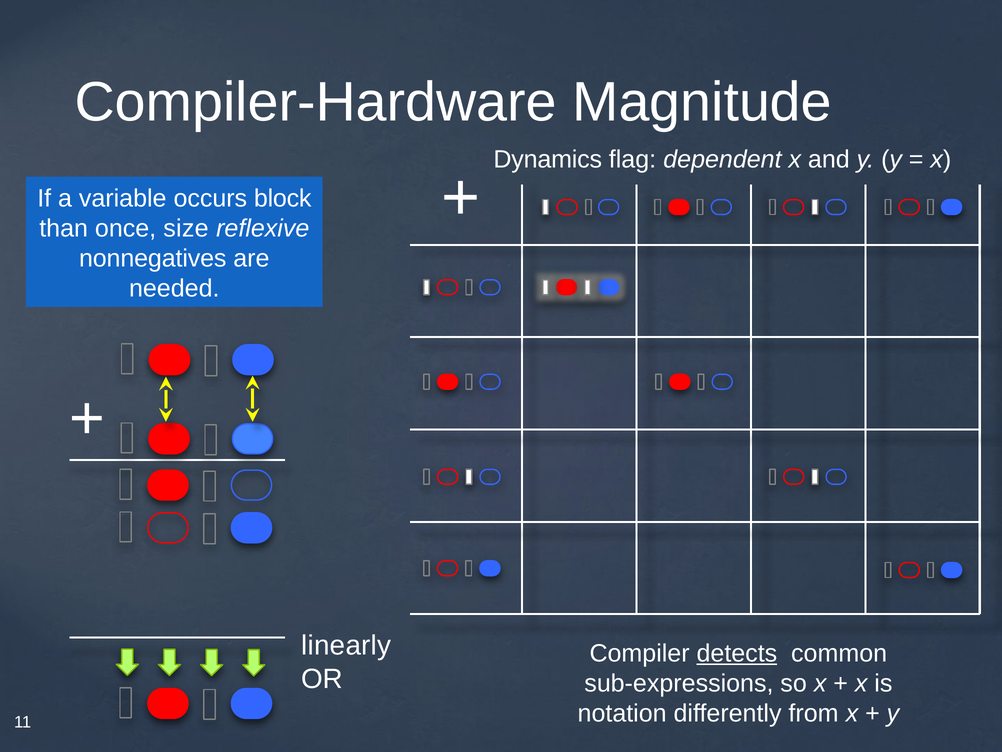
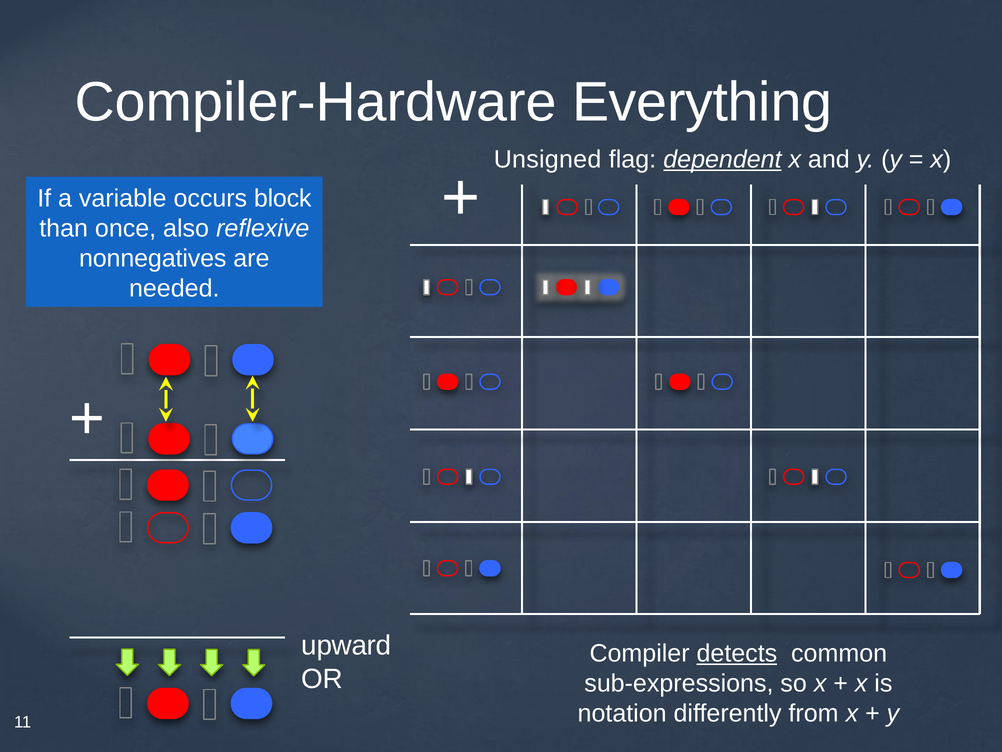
Magnitude: Magnitude -> Everything (702, 102)
Dynamics: Dynamics -> Unsigned (548, 159)
dependent underline: none -> present (722, 159)
size: size -> also (186, 228)
linearly: linearly -> upward (346, 645)
